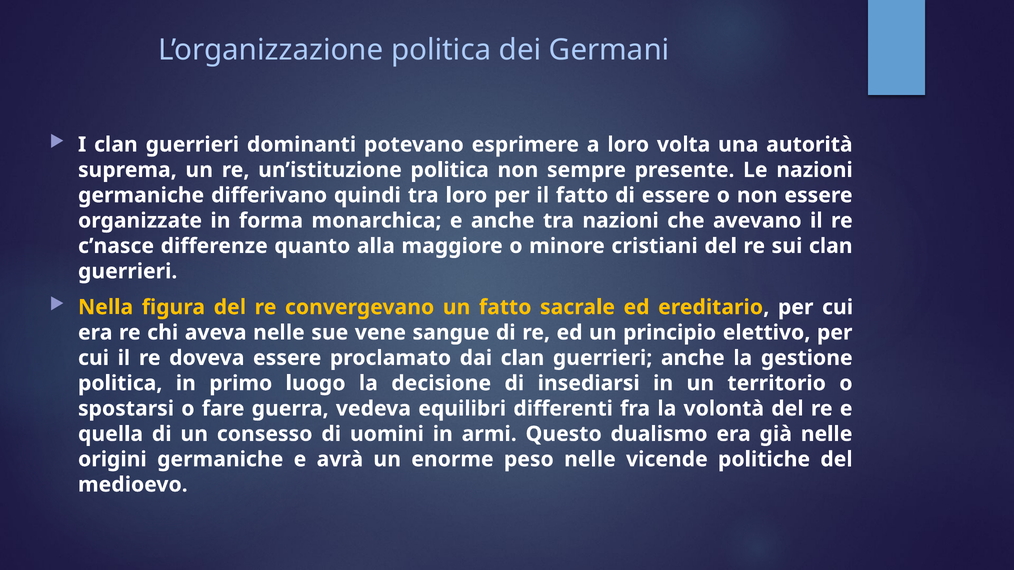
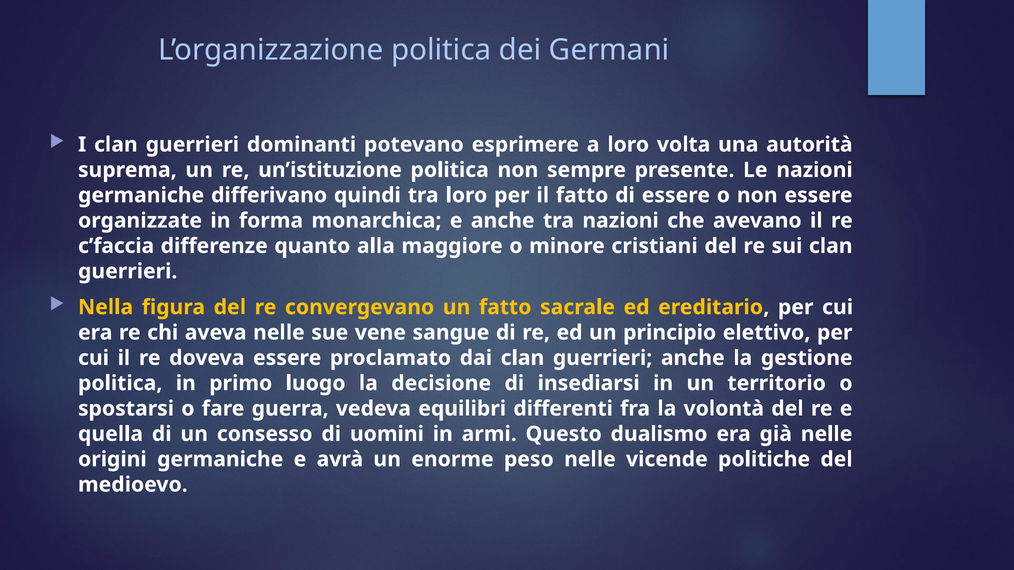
c’nasce: c’nasce -> c’faccia (116, 246)
